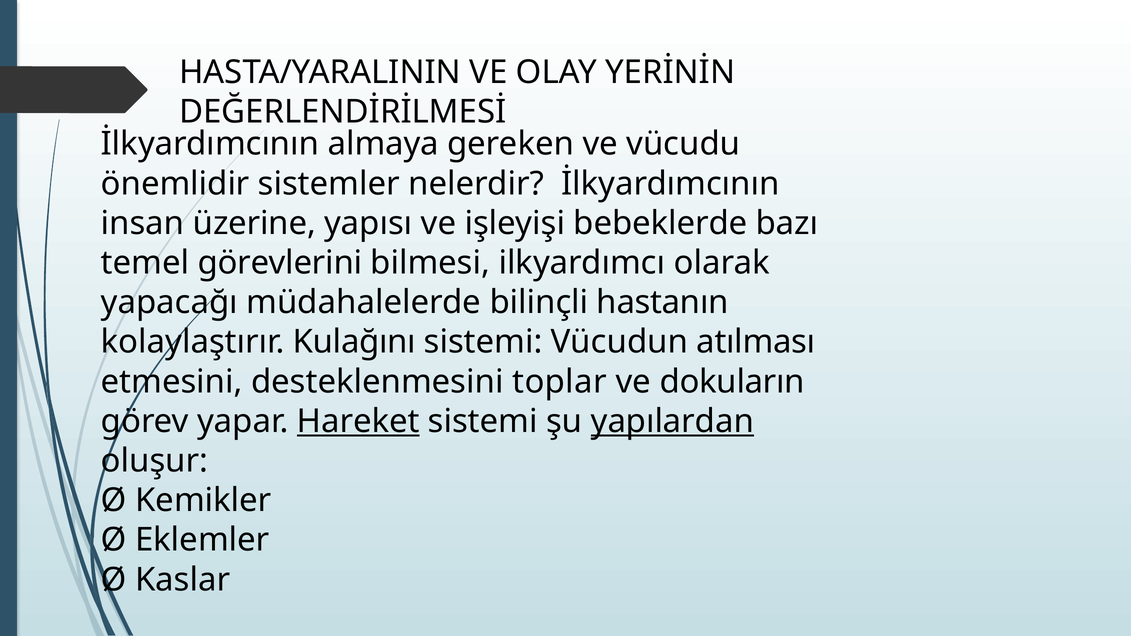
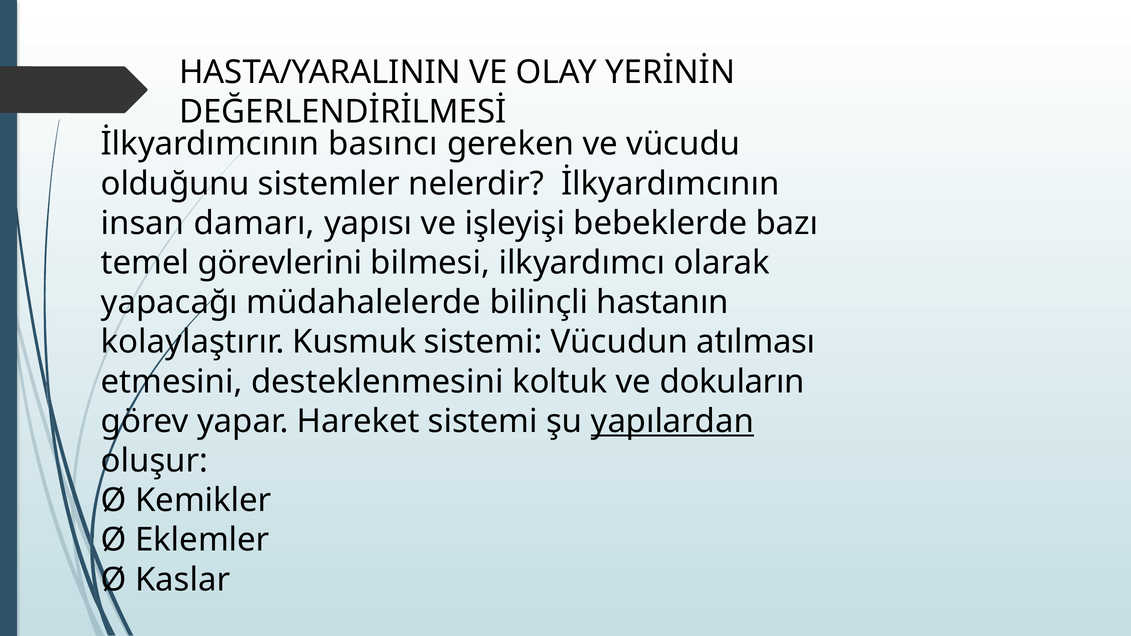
almaya: almaya -> basıncı (383, 144)
önemlidir: önemlidir -> olduğunu (175, 184)
üzerine: üzerine -> damarı (254, 223)
Kulağını: Kulağını -> Kusmuk (354, 342)
toplar: toplar -> koltuk (560, 382)
Hareket underline: present -> none (358, 421)
